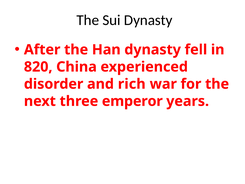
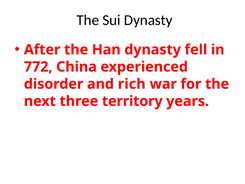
820: 820 -> 772 (38, 67)
emperor: emperor -> territory (132, 101)
